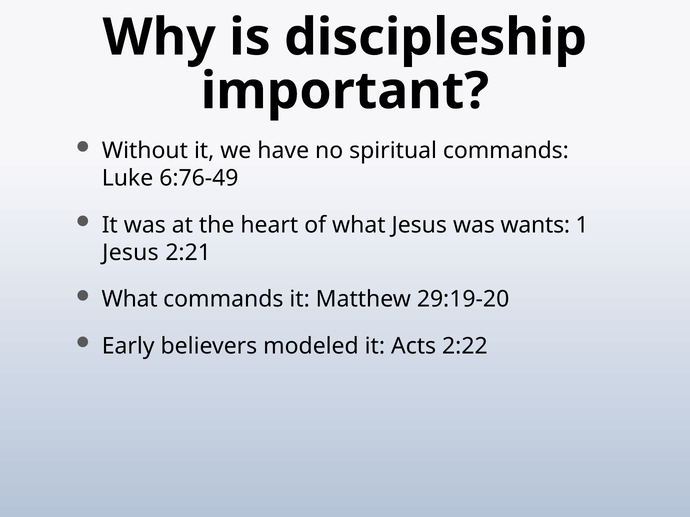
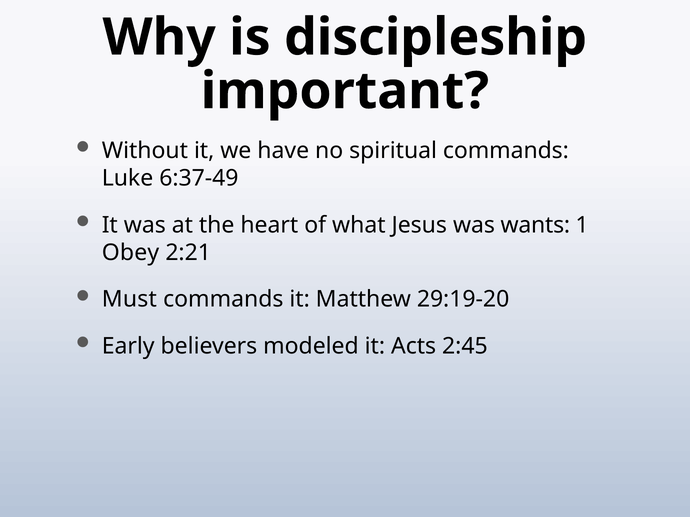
6:76-49: 6:76-49 -> 6:37-49 (199, 178)
Jesus: Jesus -> Obey (130, 253)
What: What -> Must (129, 300)
2:22: 2:22 -> 2:45 (465, 346)
